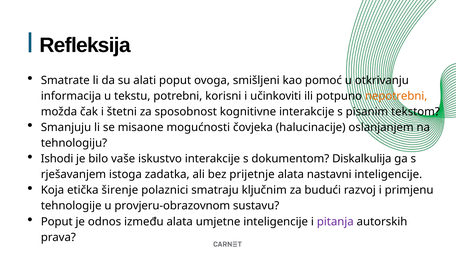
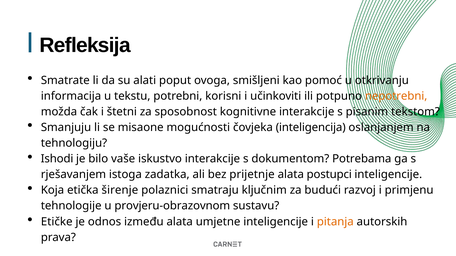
halucinacije: halucinacije -> inteligencija (311, 128)
Diskalkulija: Diskalkulija -> Potrebama (362, 159)
nastavni: nastavni -> postupci (329, 175)
Poput: Poput -> Etičke (57, 222)
pitanja colour: purple -> orange (335, 222)
